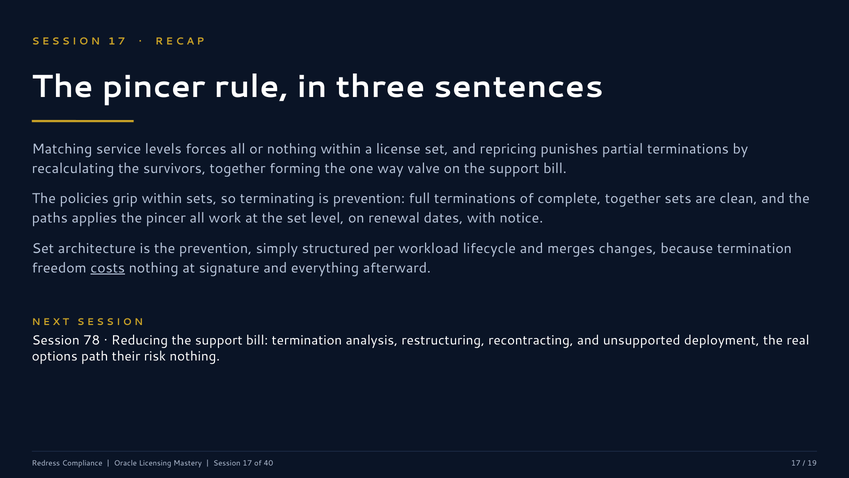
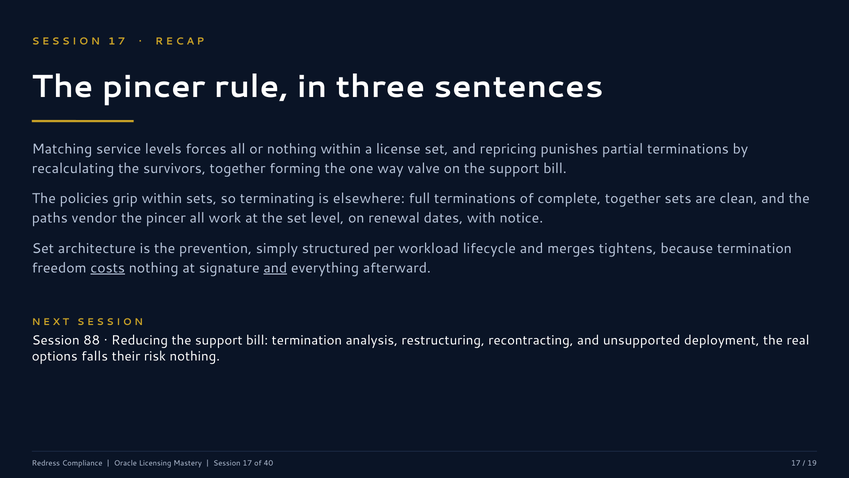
is prevention: prevention -> elsewhere (369, 198)
applies: applies -> vendor (94, 218)
changes: changes -> tightens (628, 248)
and underline: none -> present (275, 268)
78: 78 -> 88 (92, 340)
path: path -> falls (95, 356)
